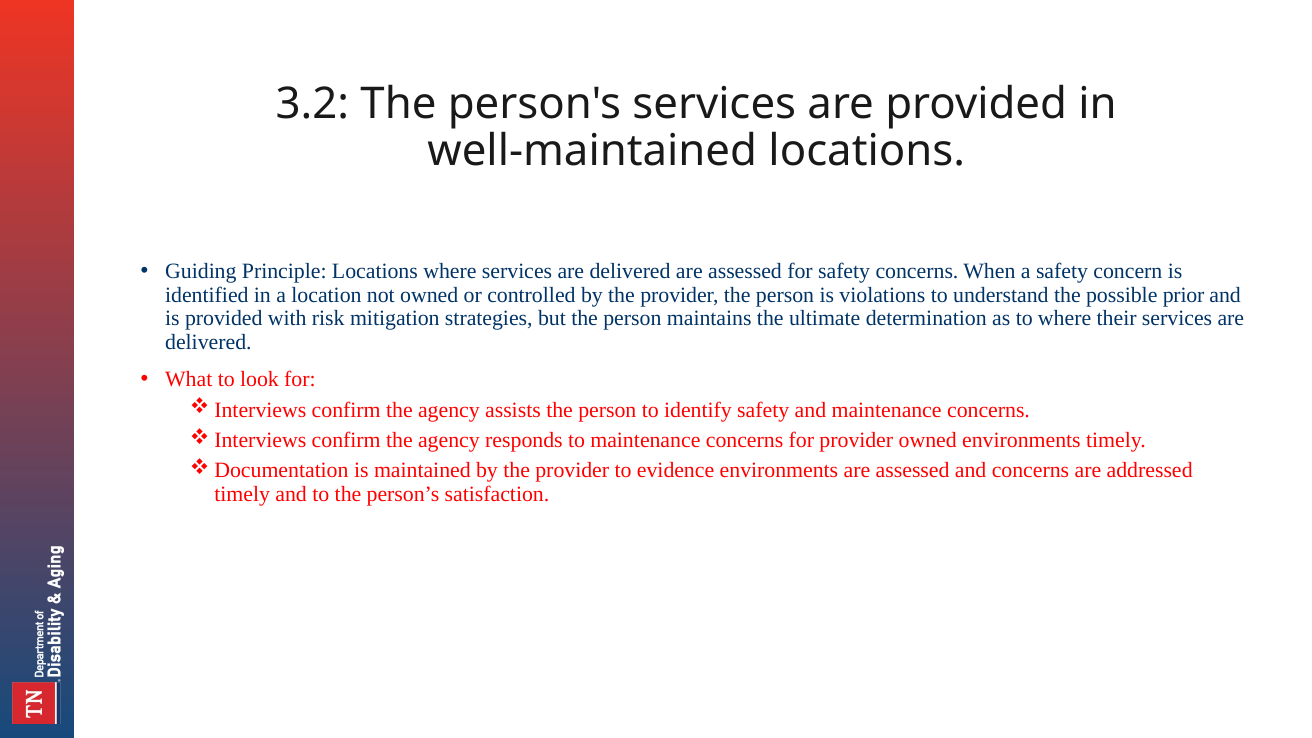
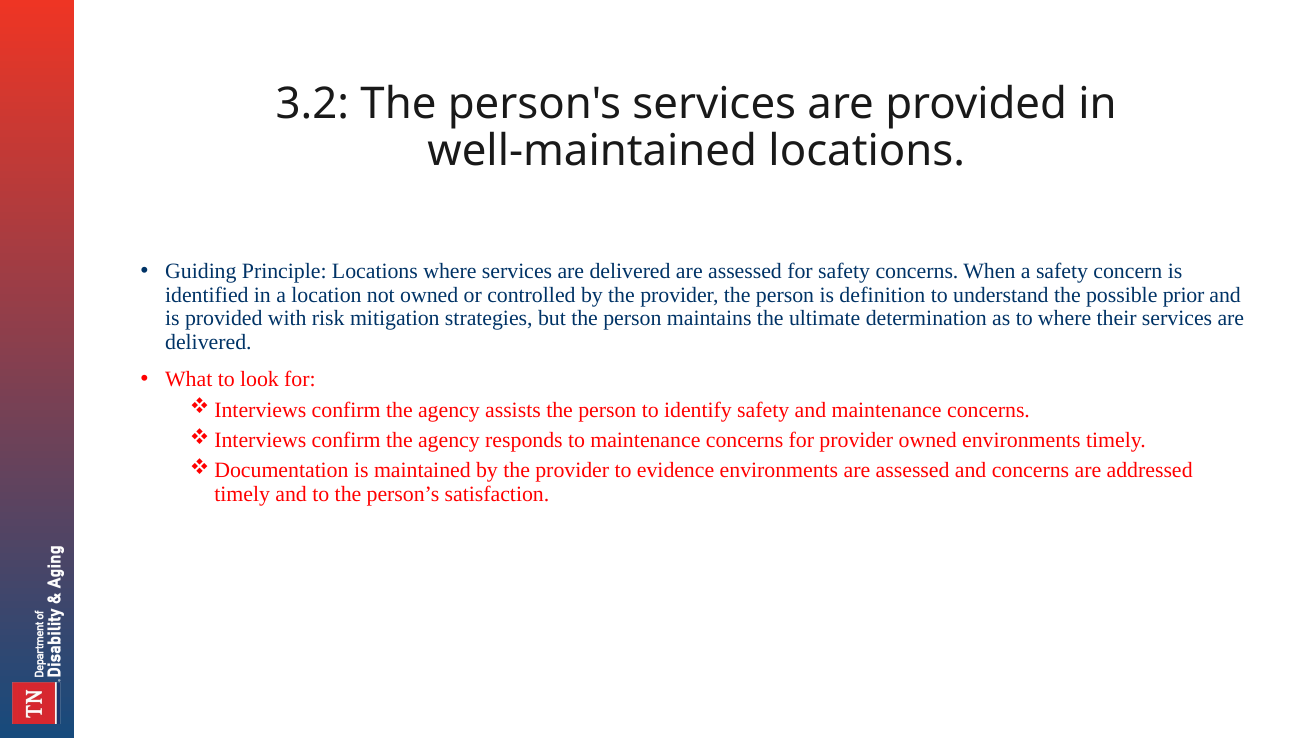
violations: violations -> definition (882, 295)
